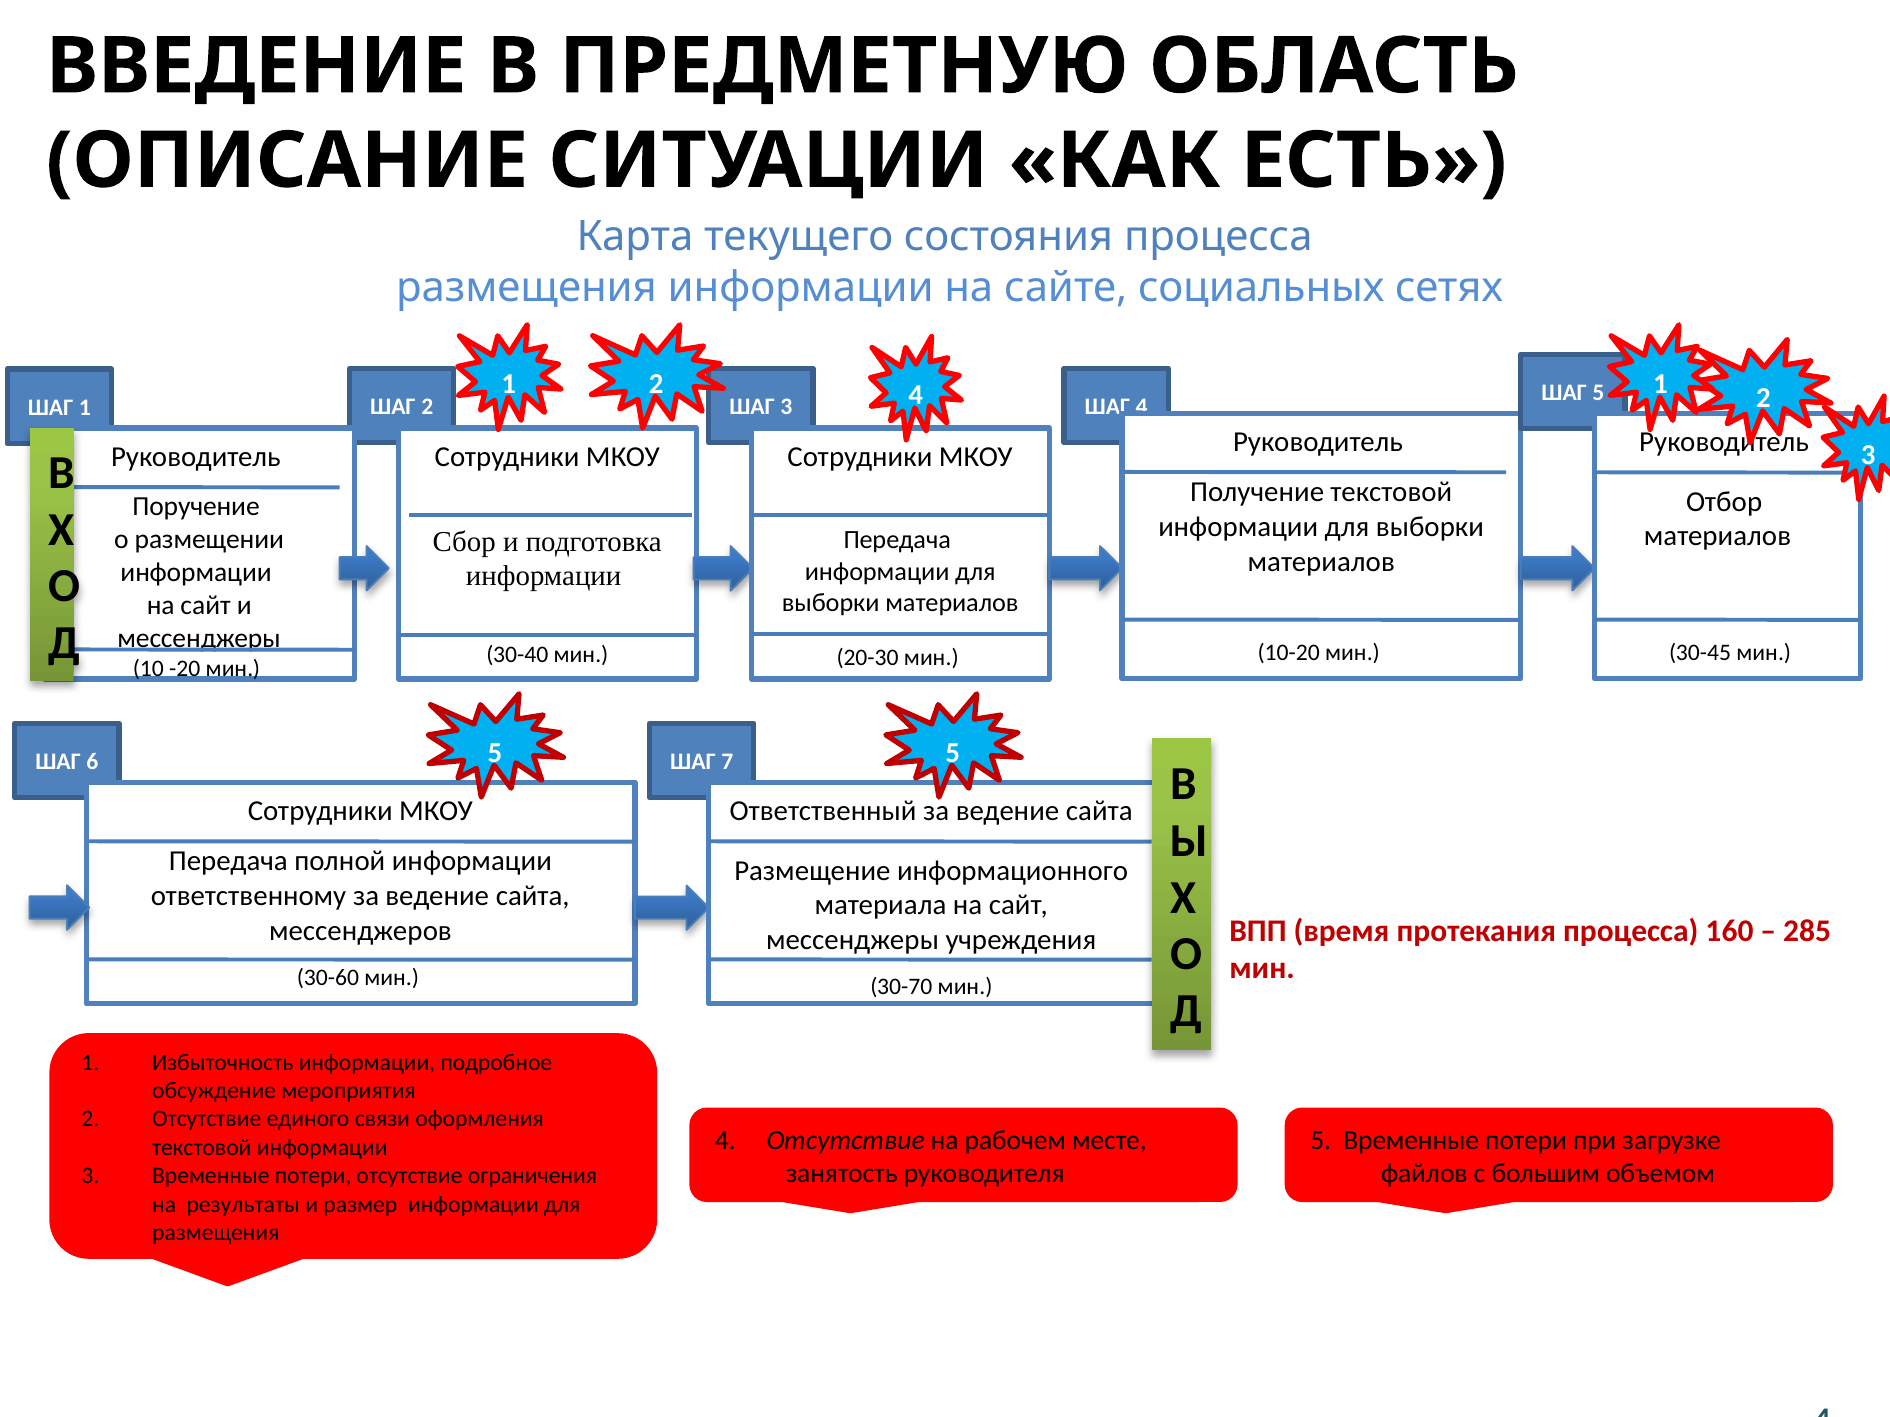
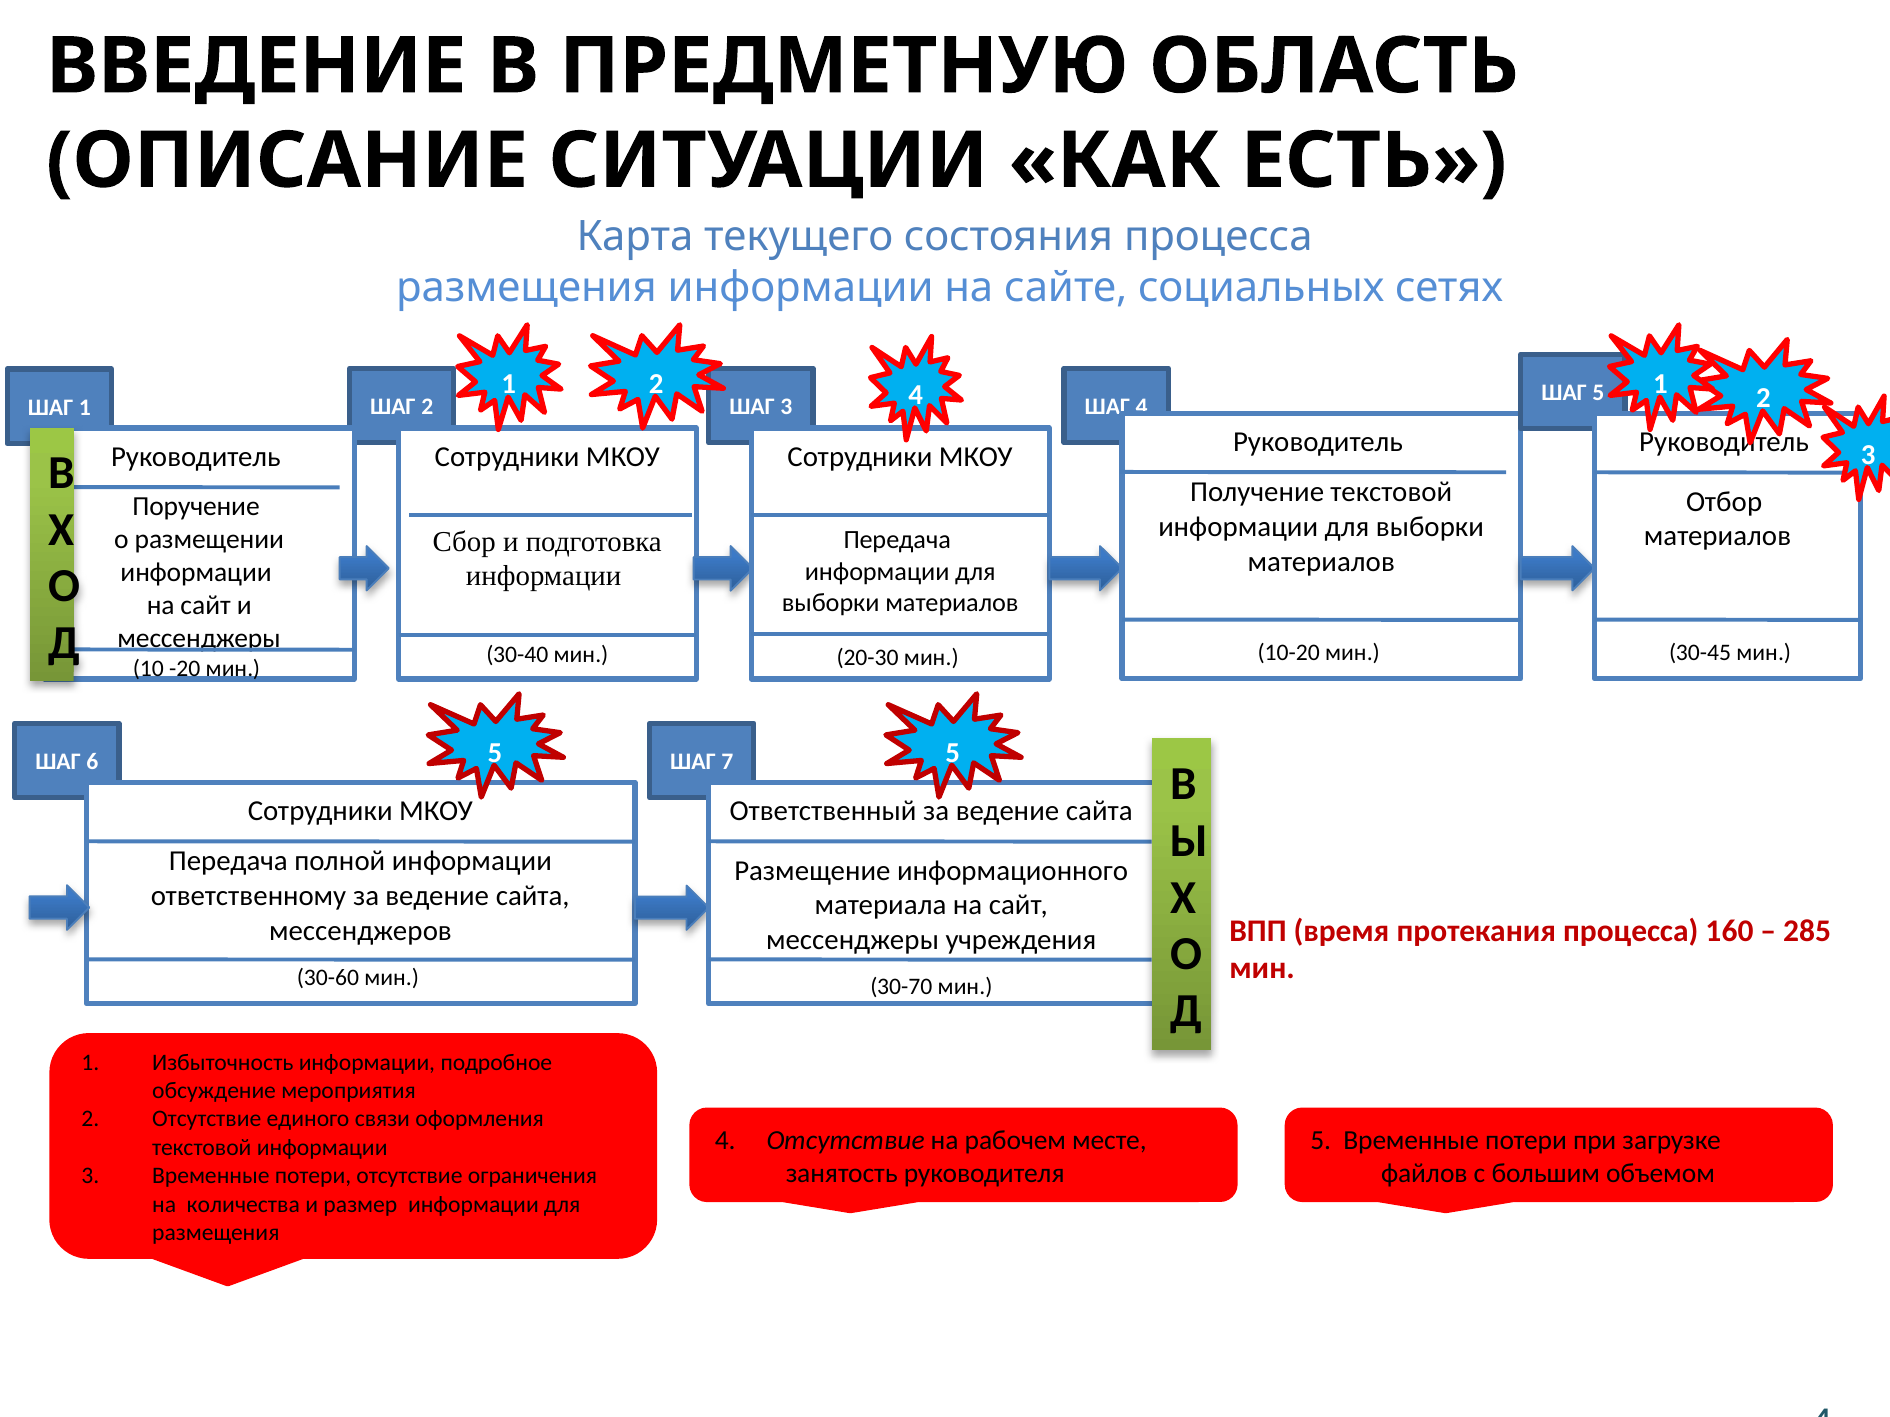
результаты: результаты -> количества (243, 1205)
